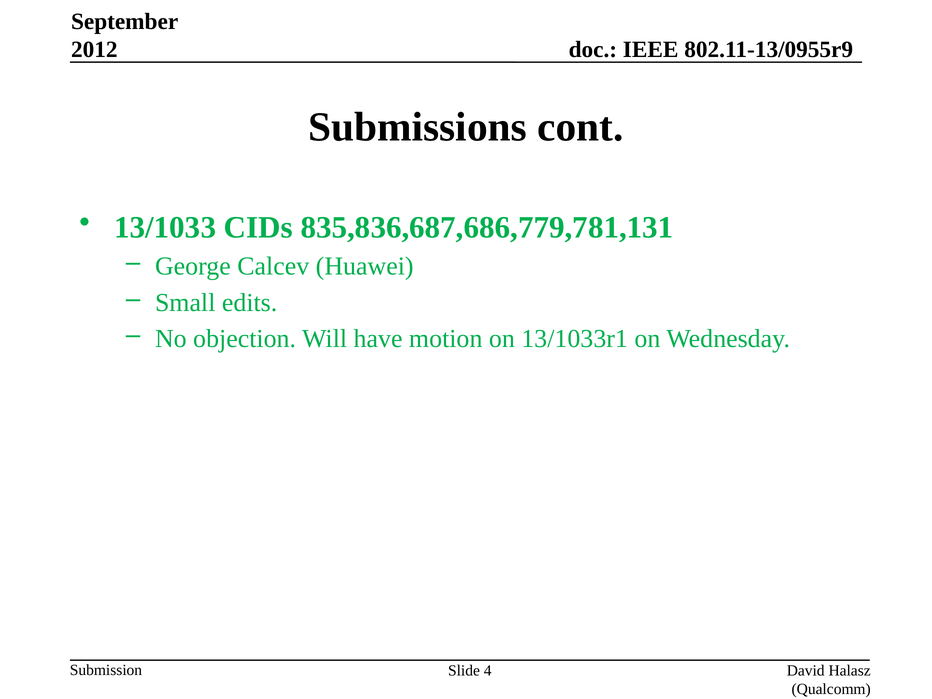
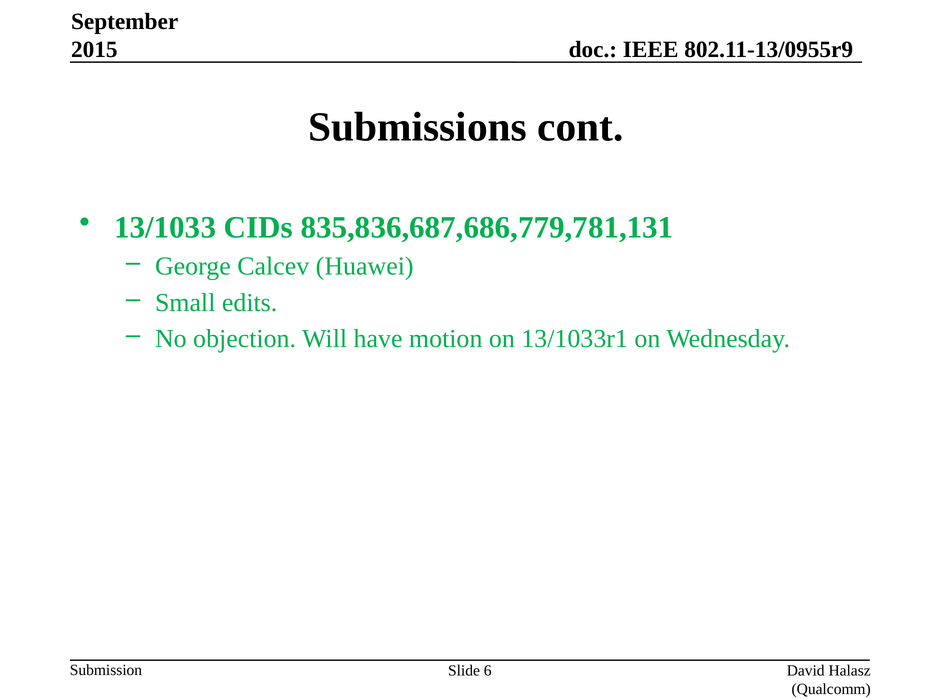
2012: 2012 -> 2015 (94, 50)
4: 4 -> 6 (488, 670)
